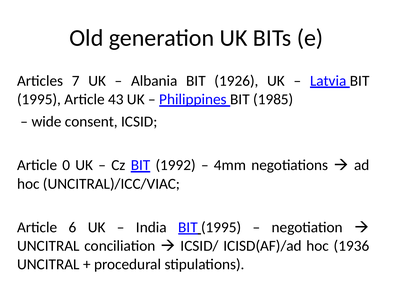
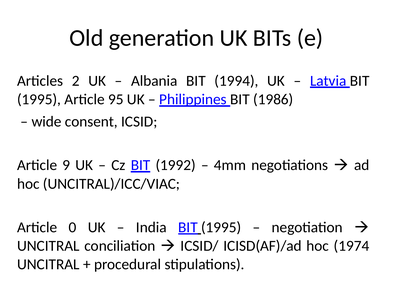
7: 7 -> 2 (76, 81)
1926: 1926 -> 1994 (236, 81)
43: 43 -> 95 (116, 100)
1985: 1985 -> 1986 (273, 100)
0: 0 -> 9 (66, 166)
6: 6 -> 0 (72, 228)
1936: 1936 -> 1974 (351, 247)
